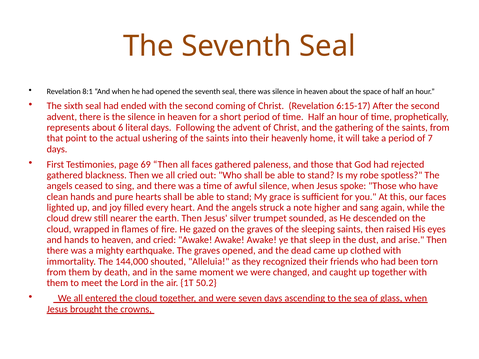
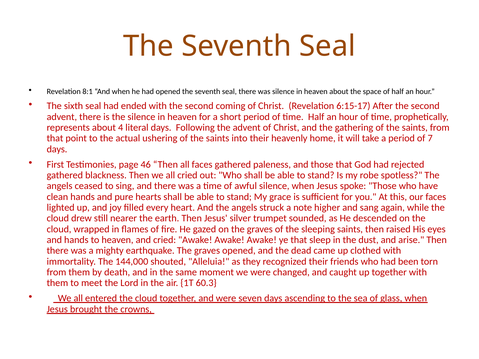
6: 6 -> 4 (121, 128)
69: 69 -> 46 (146, 165)
50.2: 50.2 -> 60.3 (206, 283)
